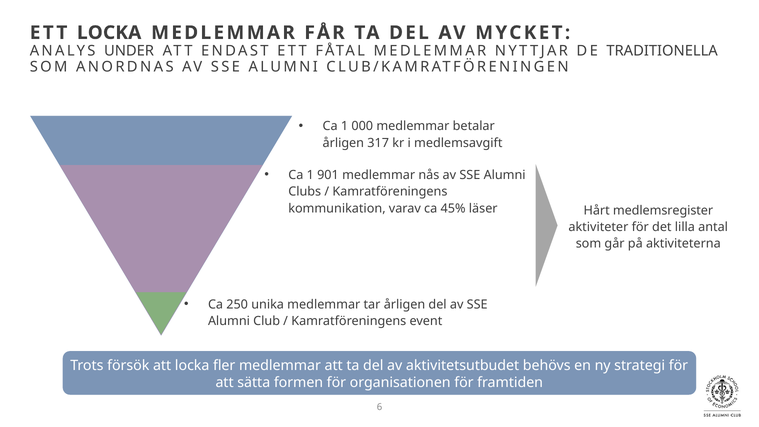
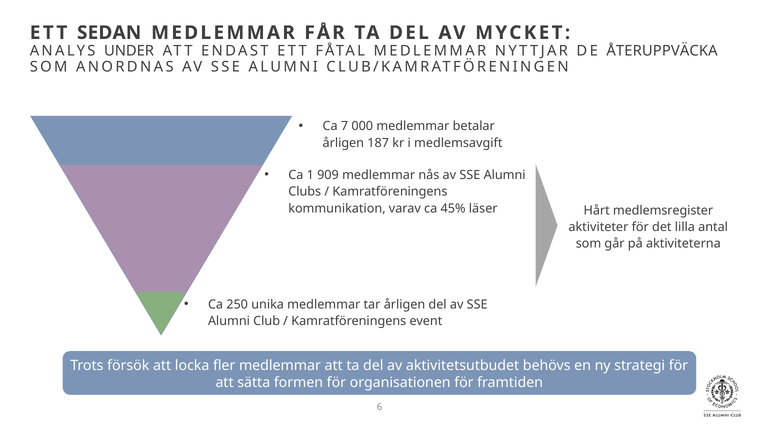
ETT LOCKA: LOCKA -> SEDAN (109, 33)
TRADITIONELLA: TRADITIONELLA -> ÅTERUPPVÄCKA (662, 51)
1: 1 -> 7 (345, 126)
317: 317 -> 187 (378, 143)
901: 901 -> 909 (328, 175)
